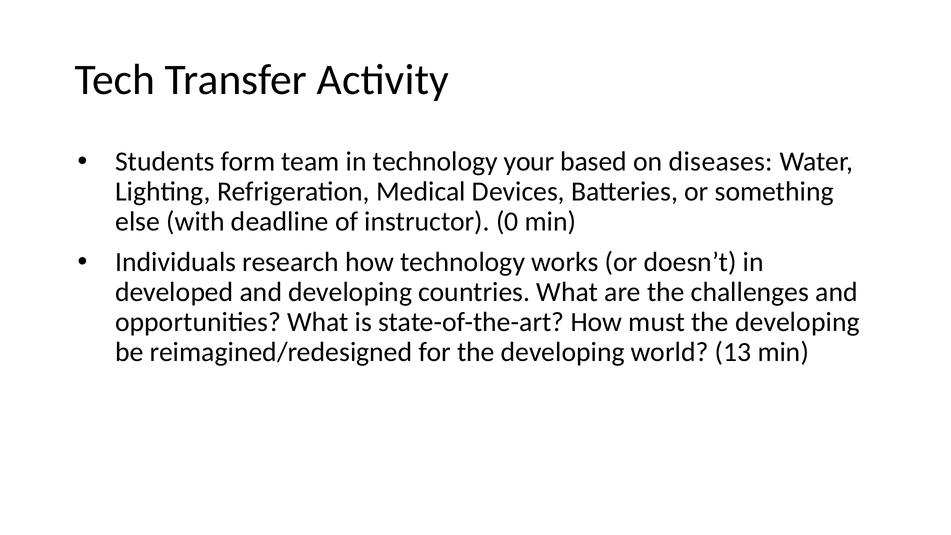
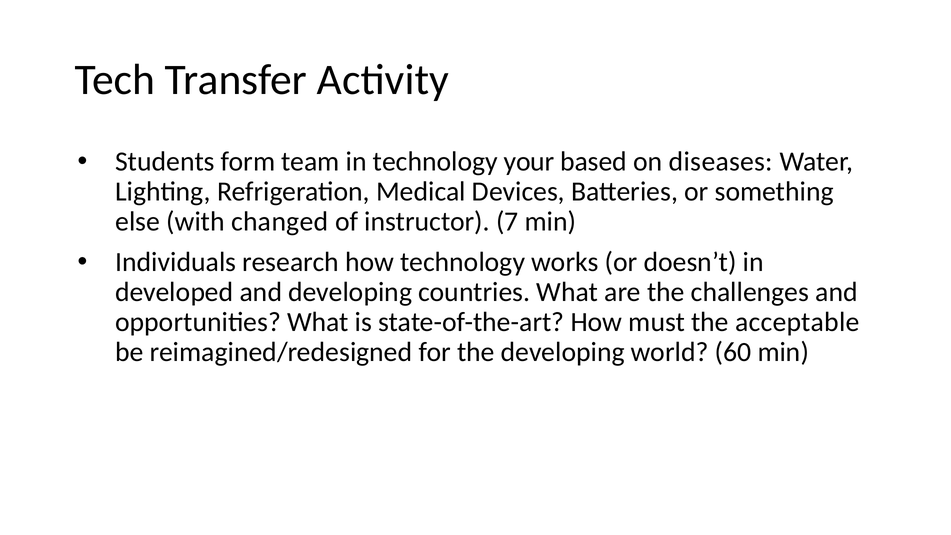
deadline: deadline -> changed (280, 222)
0: 0 -> 7 (507, 222)
must the developing: developing -> acceptable (797, 322)
13: 13 -> 60 (733, 352)
